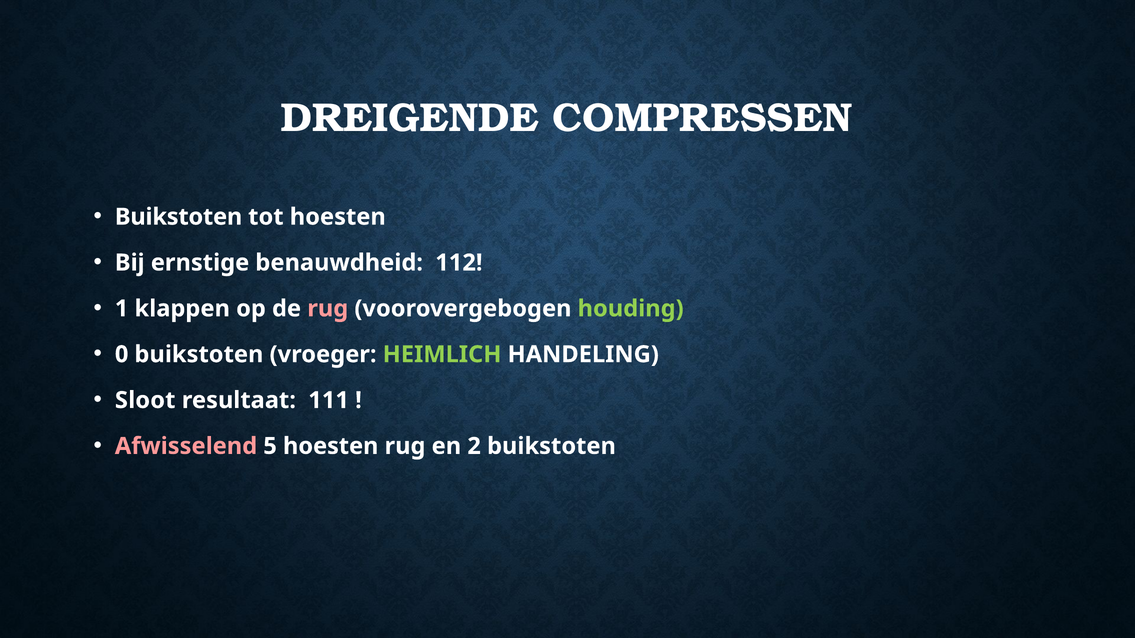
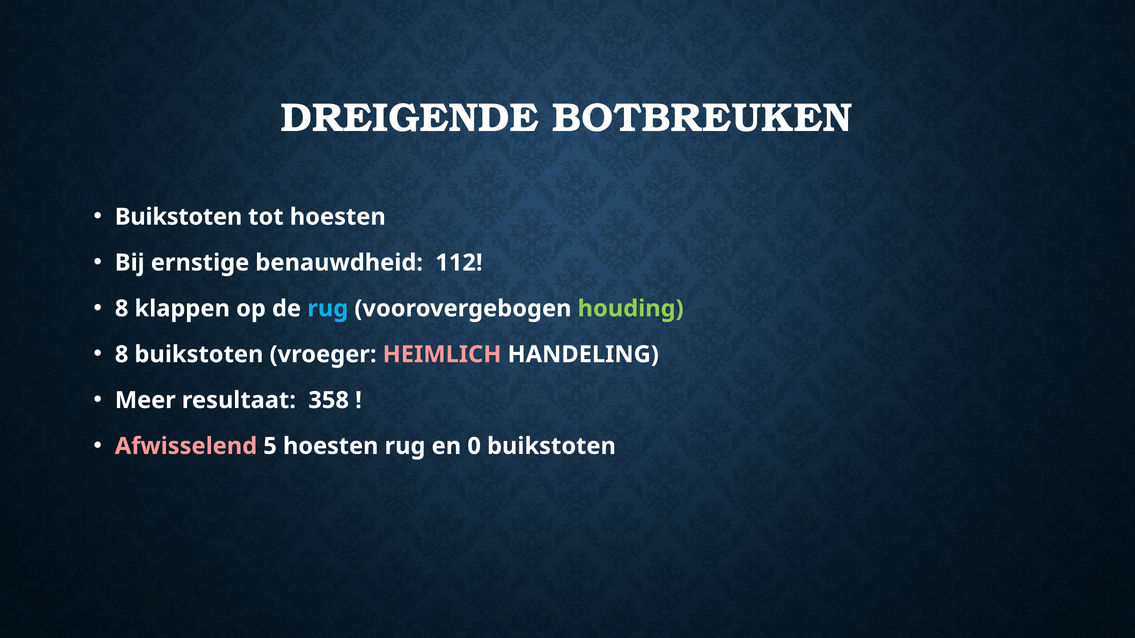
COMPRESSEN: COMPRESSEN -> BOTBREUKEN (702, 118)
1: 1 -> 8 (122, 309)
rug colour: pink -> light blue (328, 309)
0: 0 -> 8 (122, 355)
HEIMLICH colour: light green -> pink (442, 355)
Sloot: Sloot -> Meer (145, 401)
111: 111 -> 358 (329, 401)
2: 2 -> 0 (474, 446)
